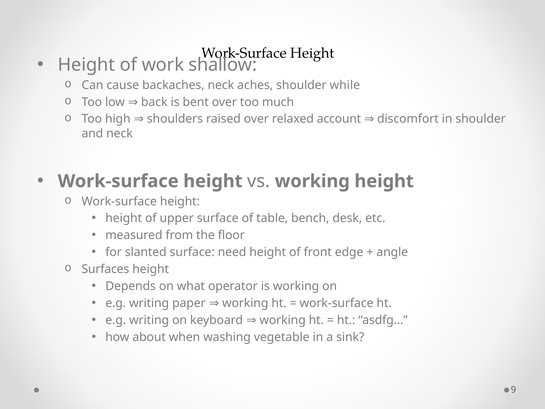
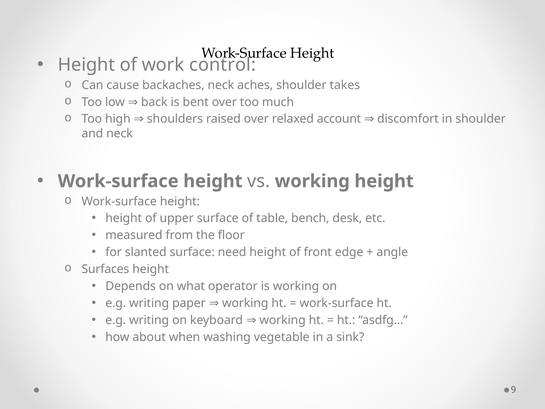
shallow: shallow -> control (223, 65)
while: while -> takes (345, 85)
